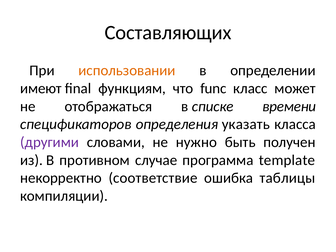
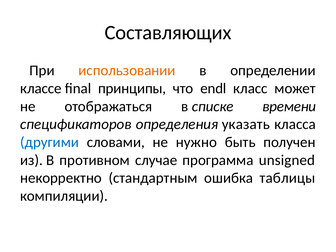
имеют: имеют -> классе (41, 88)
функциям: функциям -> принципы (132, 88)
func: func -> endl (213, 88)
другими colour: purple -> blue (50, 142)
template: template -> unsigned (287, 160)
соответствие: соответствие -> стандартным (153, 178)
